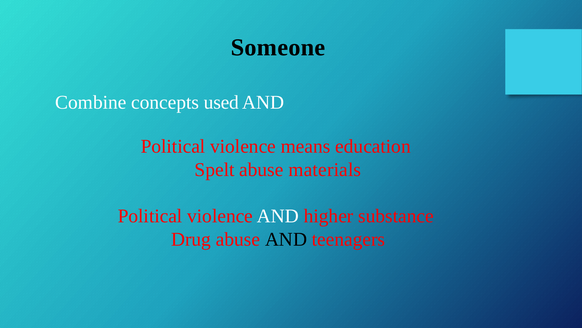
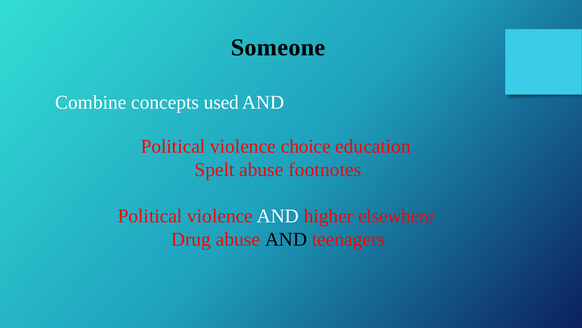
means: means -> choice (306, 146)
materials: materials -> footnotes (325, 169)
substance: substance -> elsewhere (396, 216)
